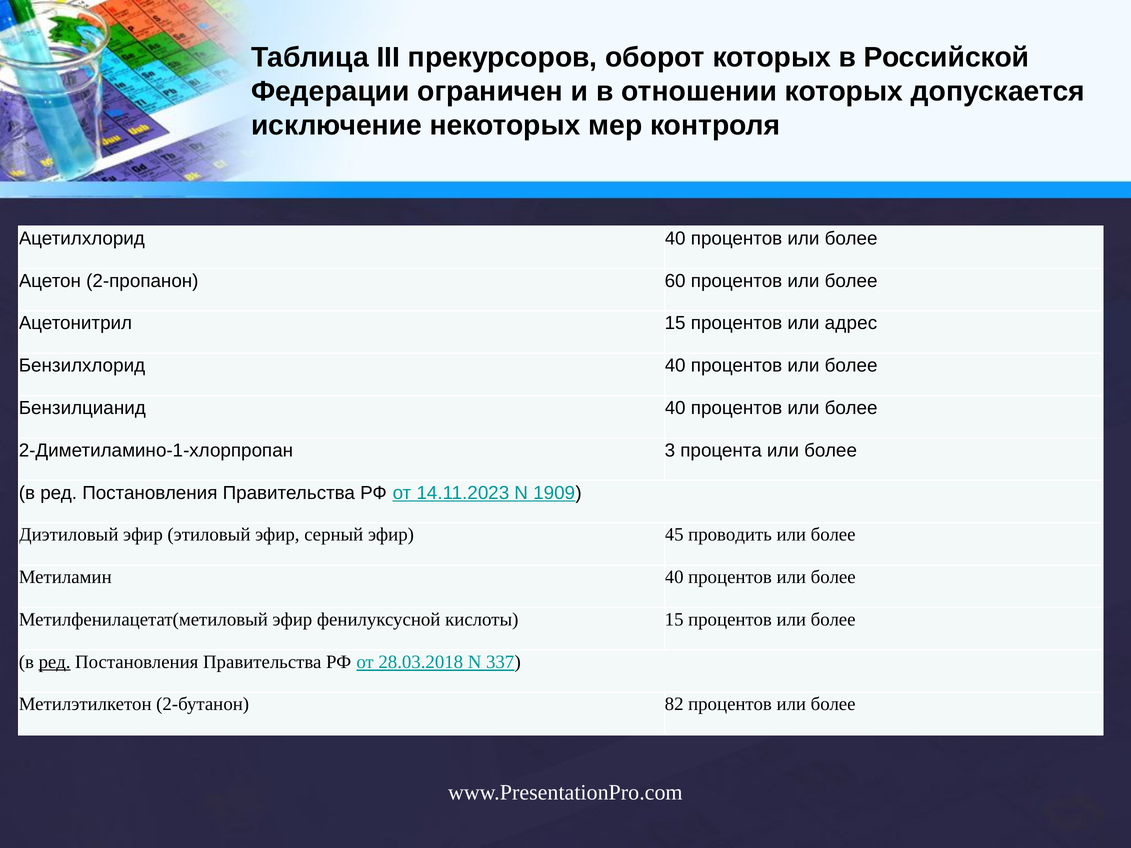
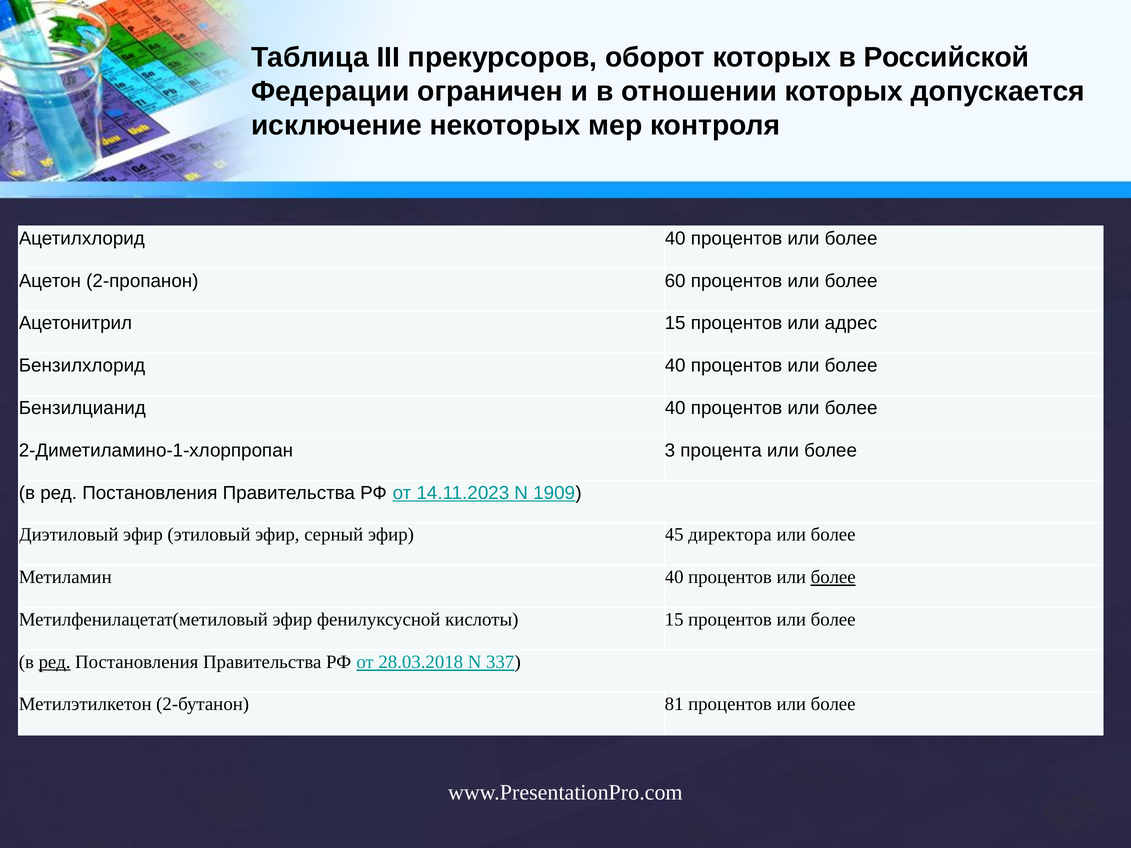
проводить: проводить -> директора (730, 535)
более underline: none -> present (833, 577)
82: 82 -> 81 (674, 704)
